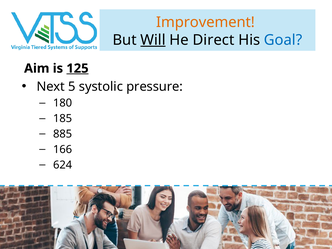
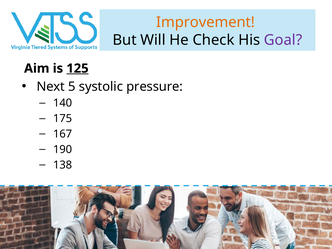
Will underline: present -> none (153, 40)
Direct: Direct -> Check (214, 40)
Goal colour: blue -> purple (283, 40)
180: 180 -> 140 (63, 103)
185: 185 -> 175 (63, 118)
885: 885 -> 167 (63, 134)
166: 166 -> 190 (63, 149)
624: 624 -> 138 (63, 165)
